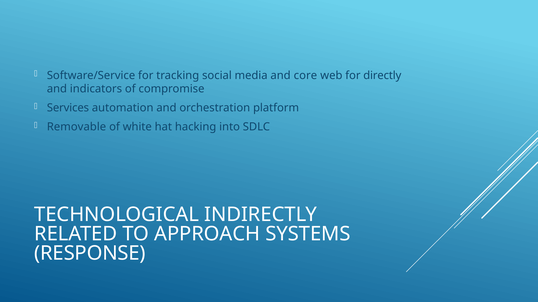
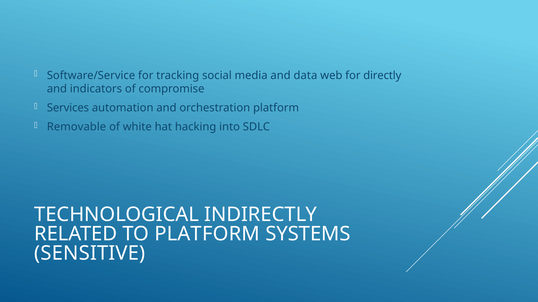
core: core -> data (305, 75)
TO APPROACH: APPROACH -> PLATFORM (207, 234)
RESPONSE: RESPONSE -> SENSITIVE (90, 254)
